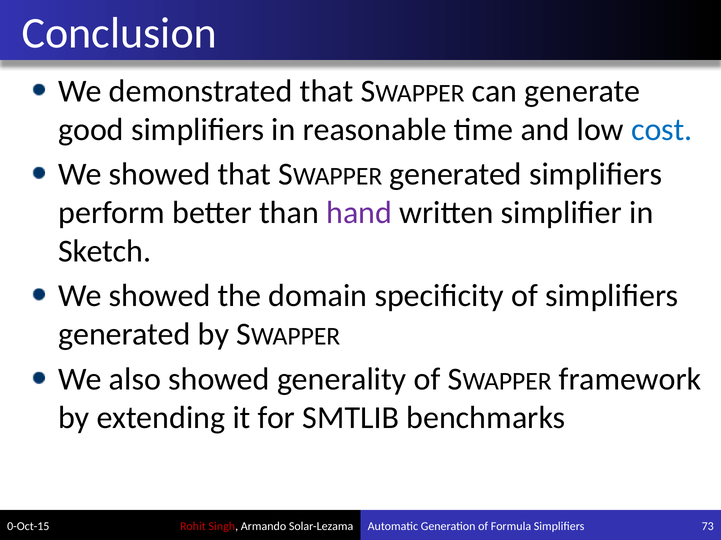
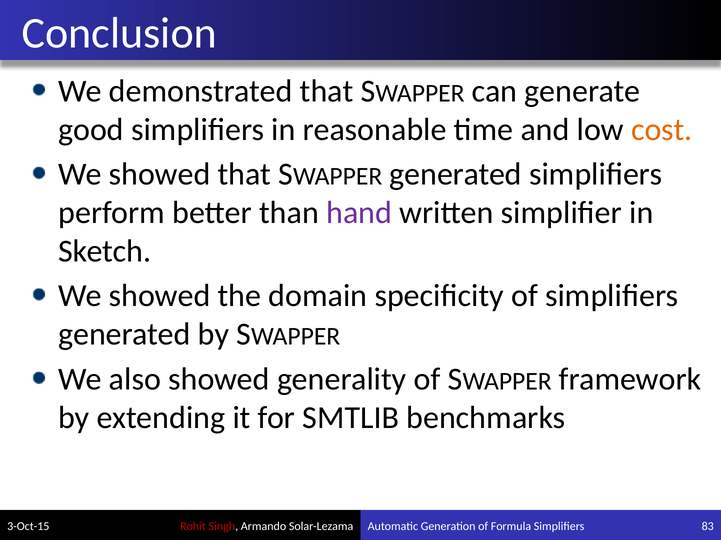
cost colour: blue -> orange (662, 130)
73: 73 -> 83 (708, 527)
0-Oct-15: 0-Oct-15 -> 3-Oct-15 (28, 527)
